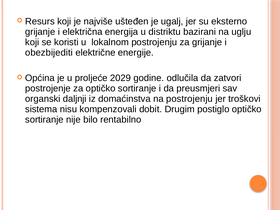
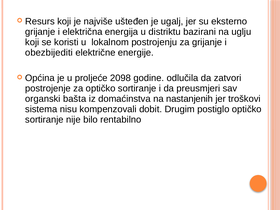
2029: 2029 -> 2098 (121, 78)
daljnji: daljnji -> bašta (75, 99)
na postrojenju: postrojenju -> nastanjenih (190, 99)
